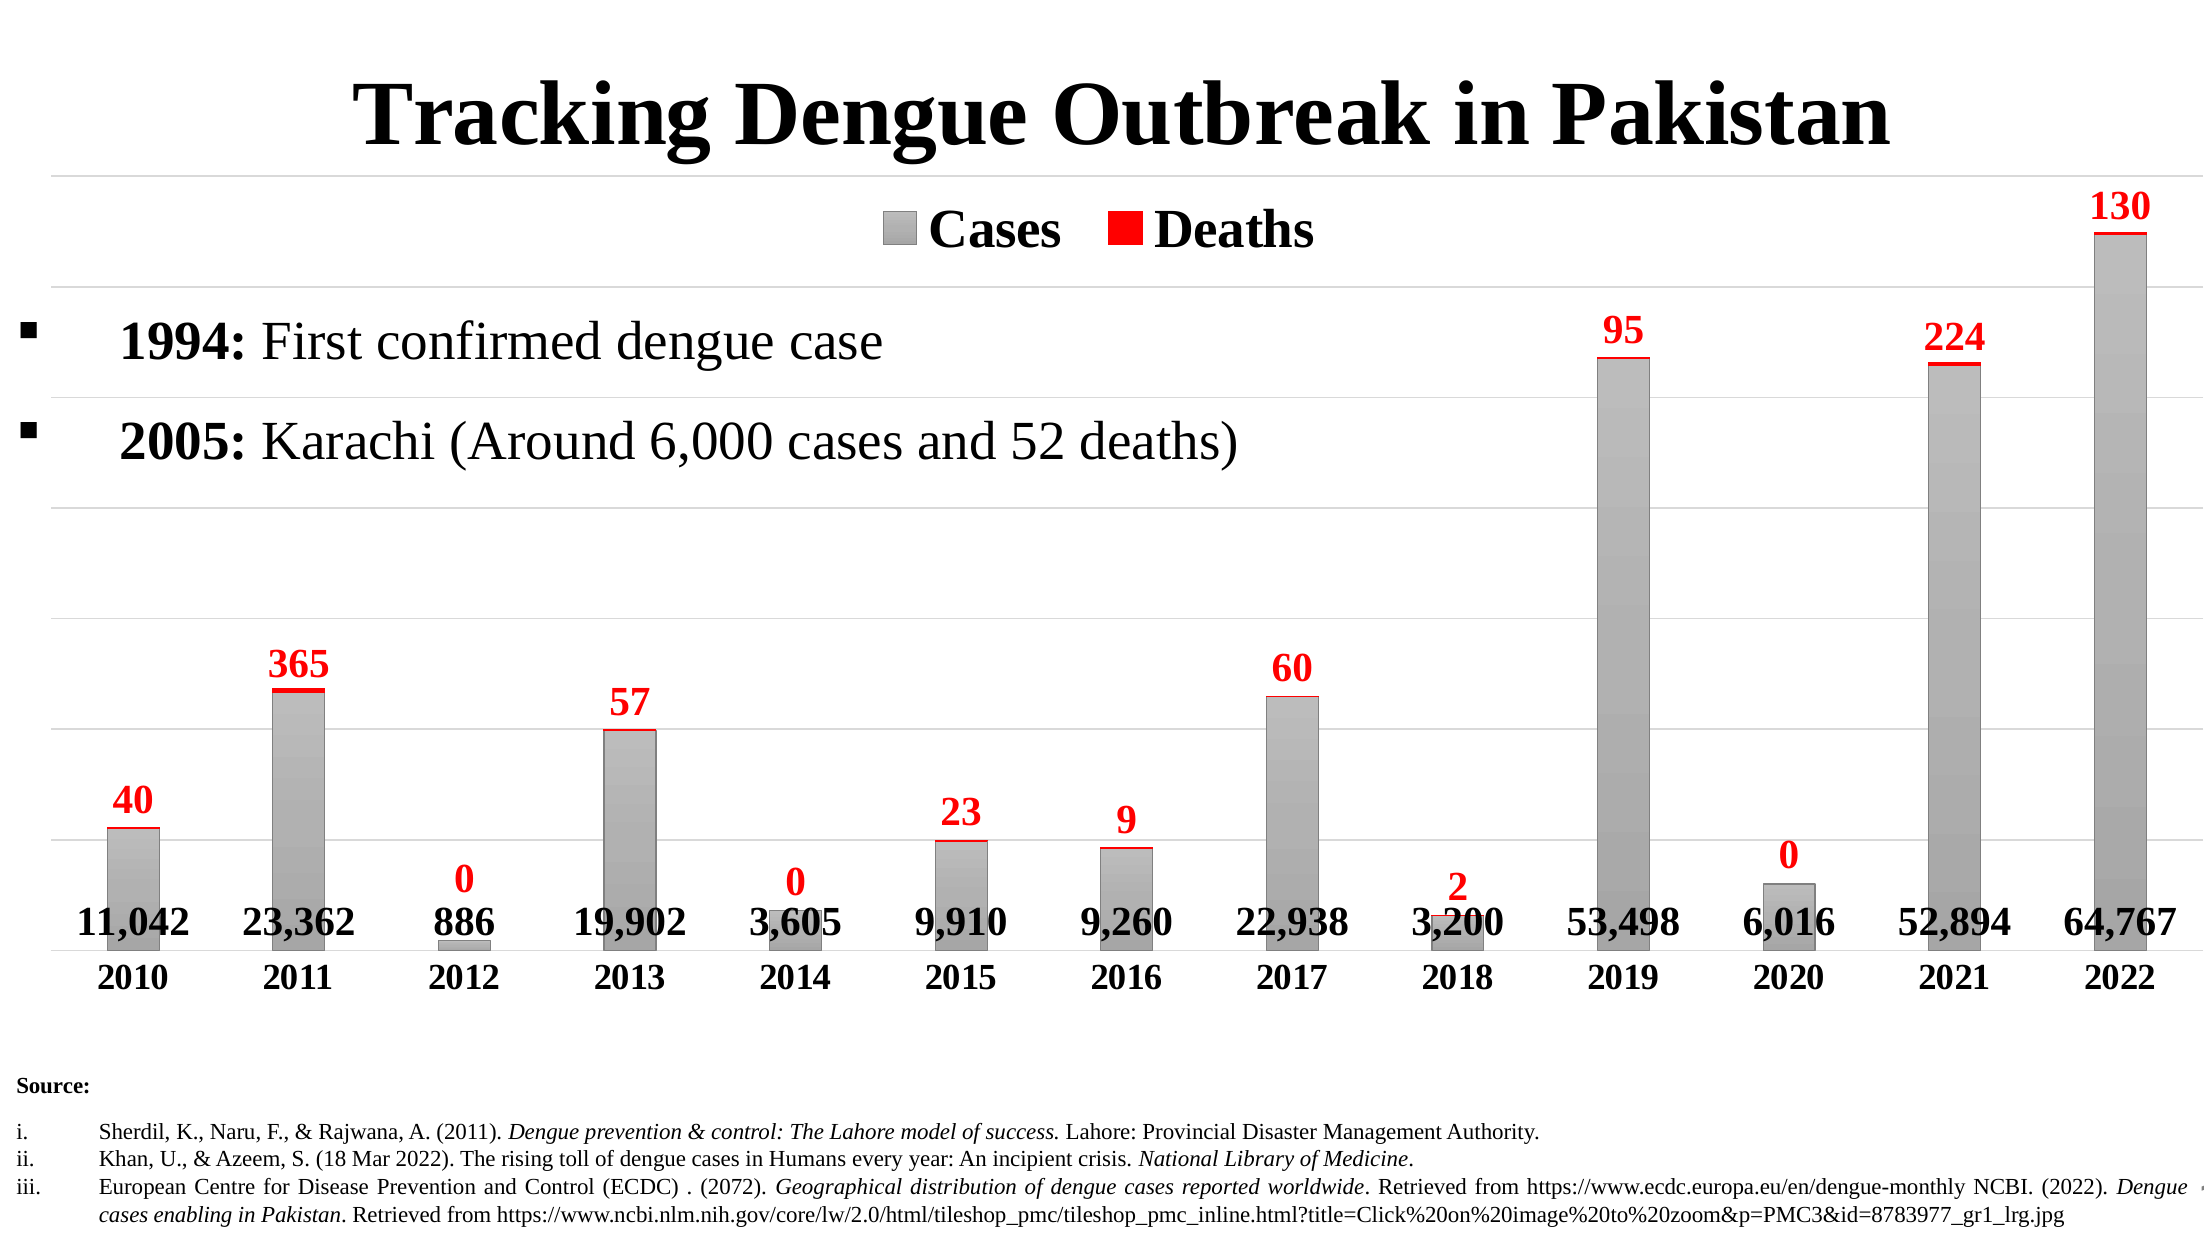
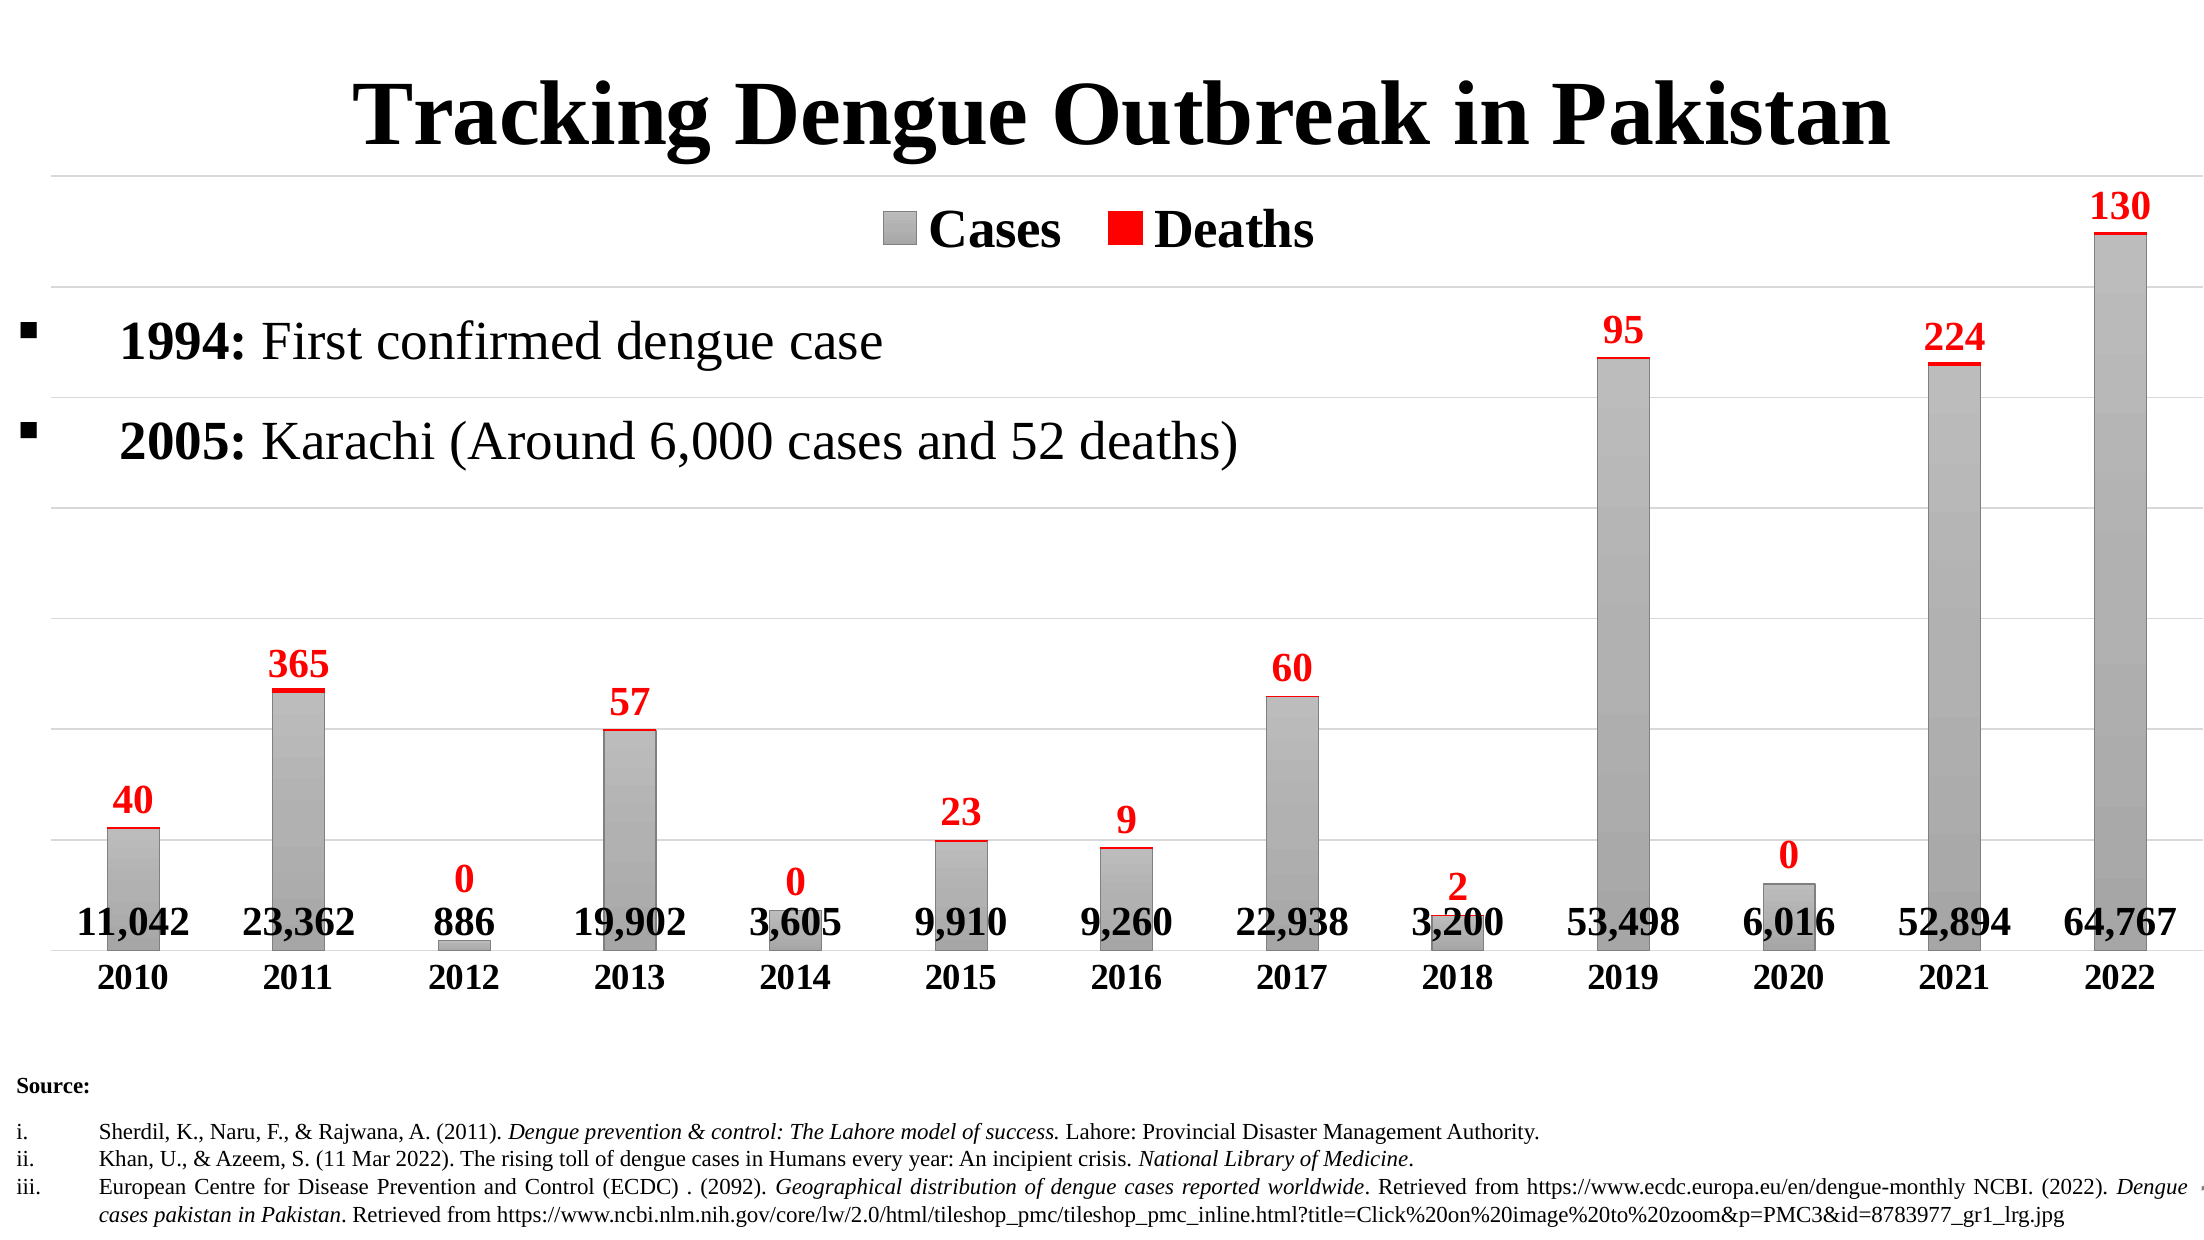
18: 18 -> 11 (331, 1159)
2072: 2072 -> 2092 (734, 1187)
cases enabling: enabling -> pakistan (193, 1214)
